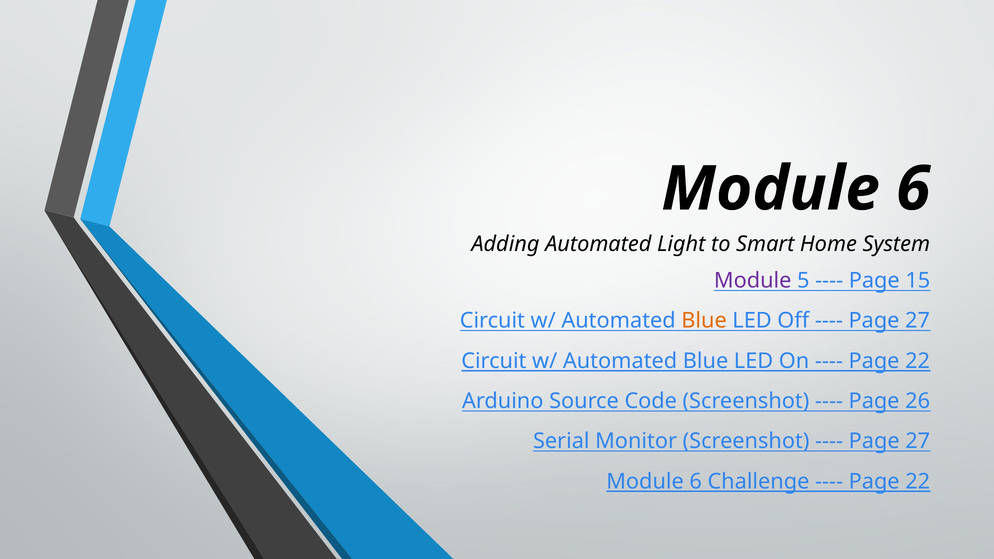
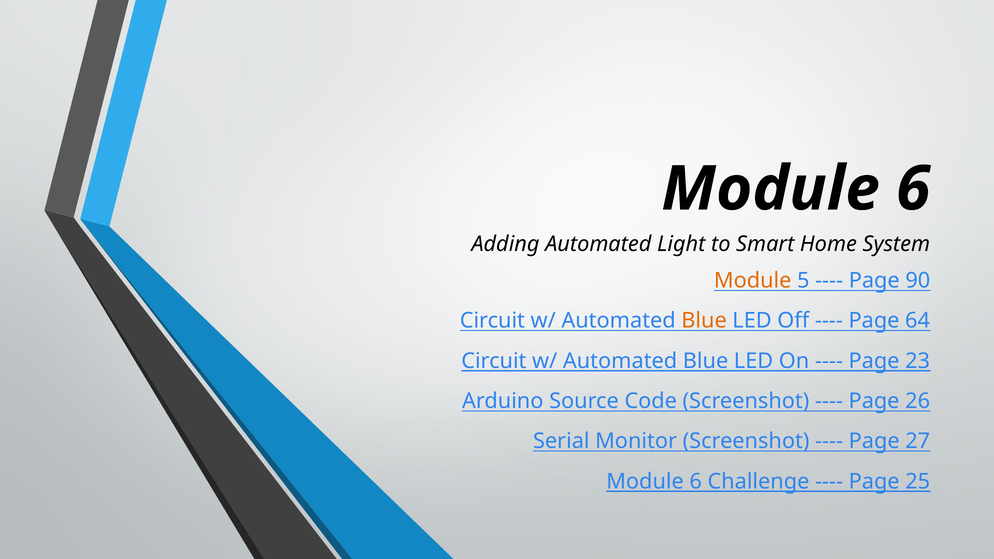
Module colour: purple -> orange (753, 281)
15: 15 -> 90 (918, 281)
27: 27 -> 64 (918, 321)
22: 22 -> 23 (918, 361)
22: 22 -> 25 (918, 481)
